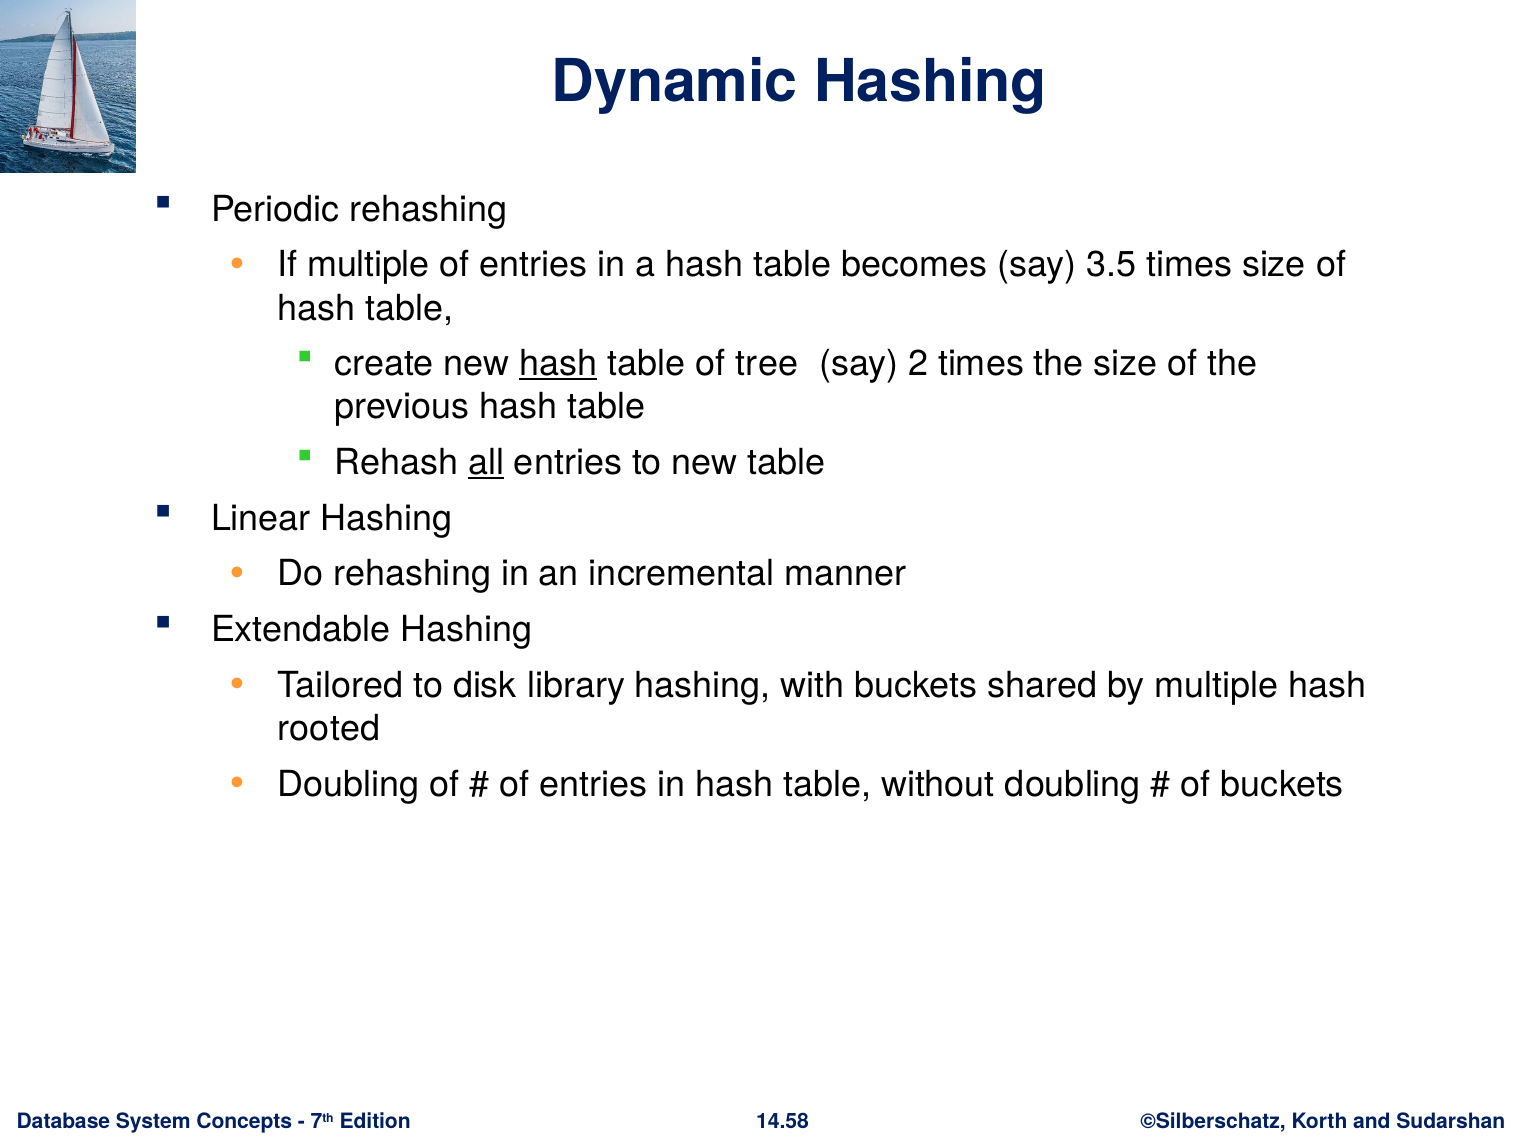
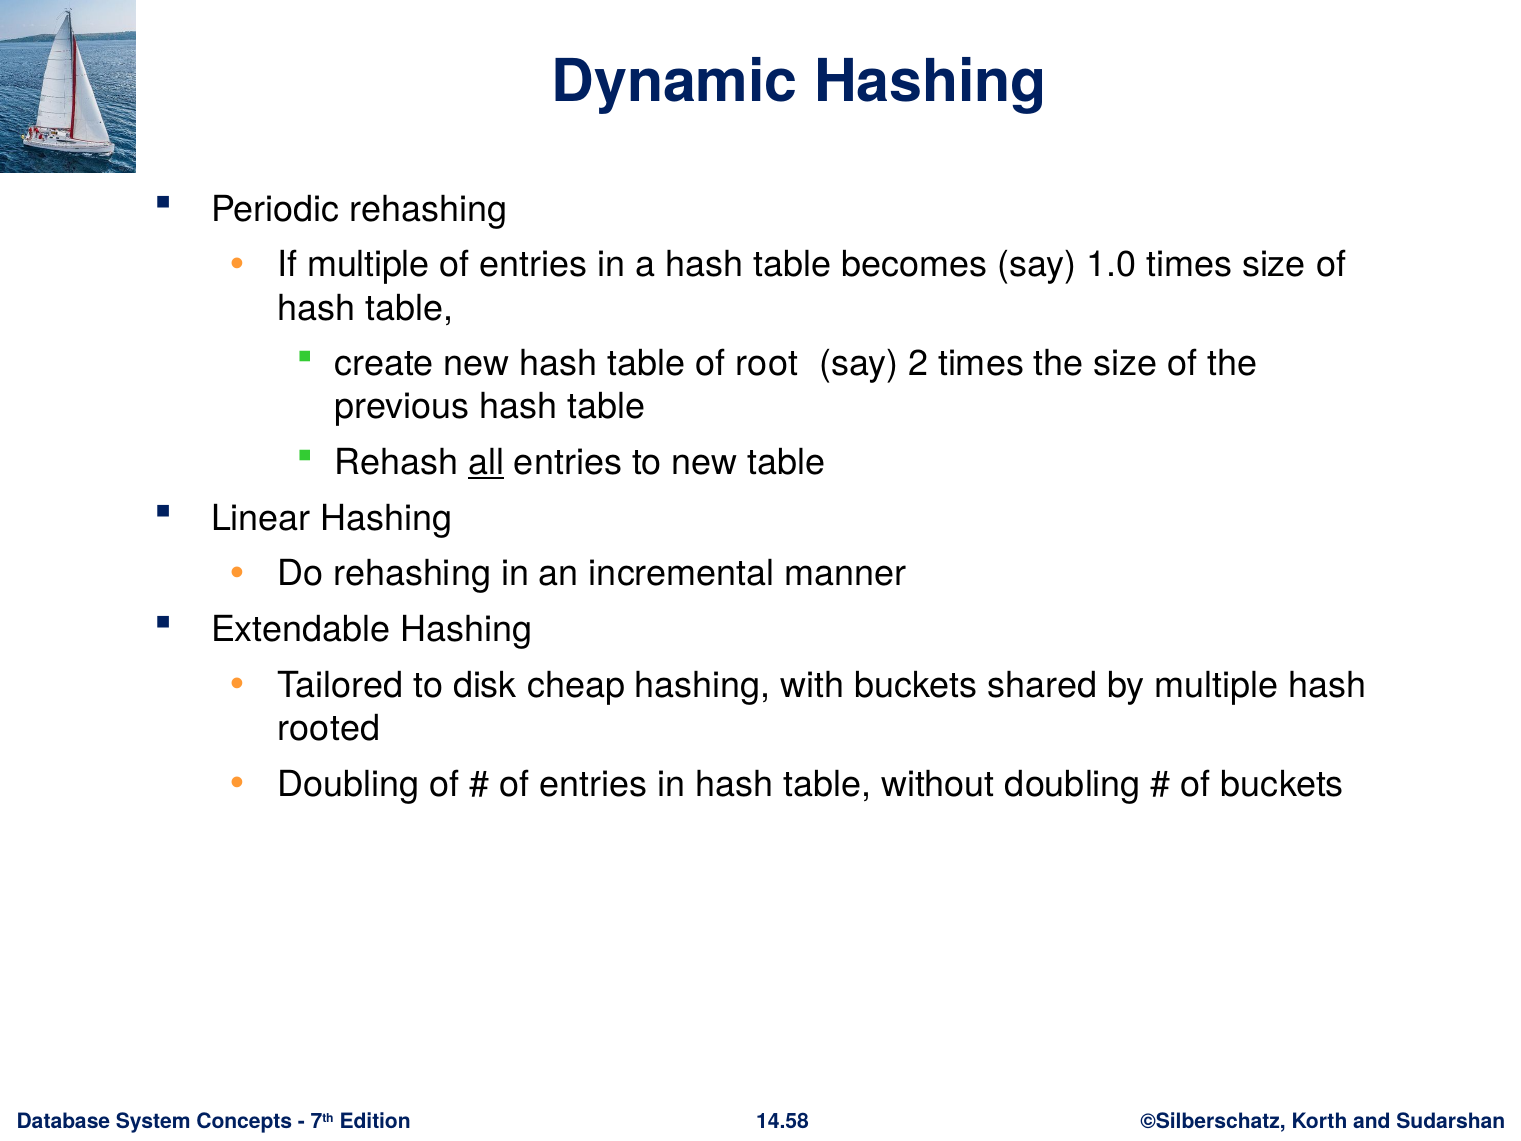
3.5: 3.5 -> 1.0 (1111, 265)
hash underline: present -> none (558, 364)
tree: tree -> root (767, 364)
library: library -> cheap (576, 685)
